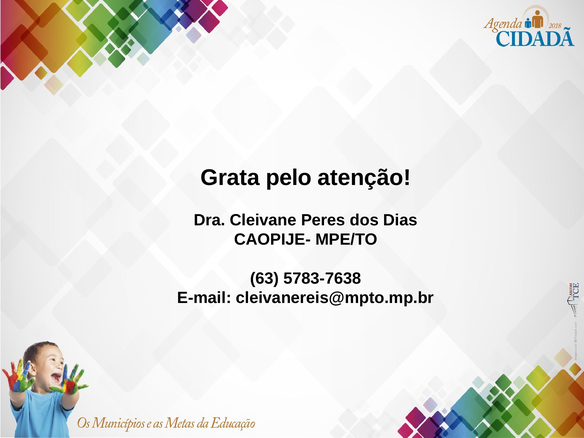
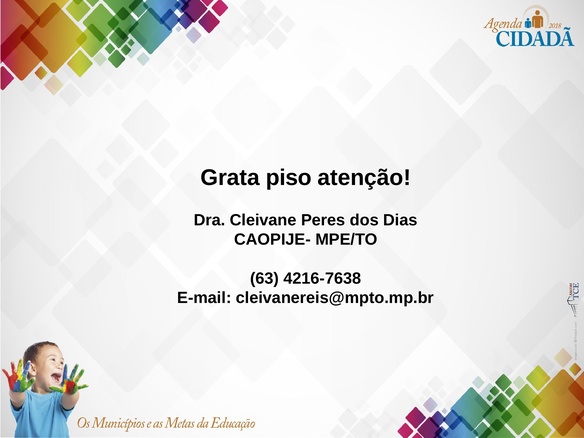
pelo: pelo -> piso (289, 178)
5783-7638: 5783-7638 -> 4216-7638 (322, 278)
